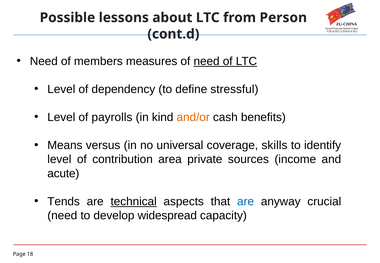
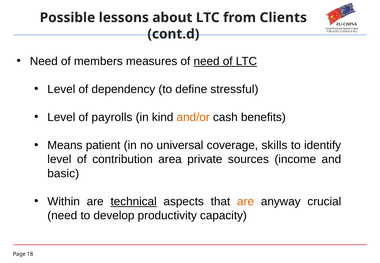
Person: Person -> Clients (283, 18)
versus: versus -> patient (103, 145)
acute: acute -> basic (63, 173)
Tends: Tends -> Within (64, 202)
are colour: blue -> orange (246, 202)
widespread: widespread -> productivity (167, 216)
